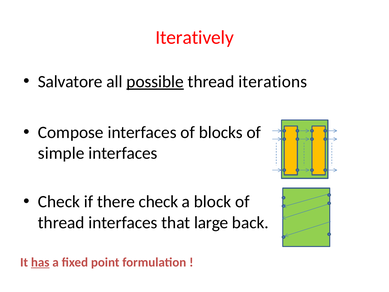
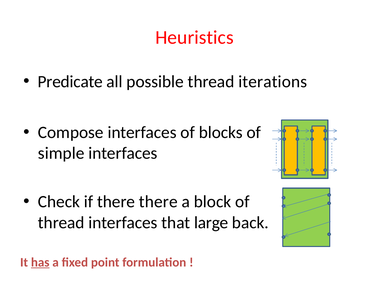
Iteratively: Iteratively -> Heuristics (194, 37)
Salvatore: Salvatore -> Predicate (70, 82)
possible underline: present -> none (155, 82)
there check: check -> there (158, 202)
